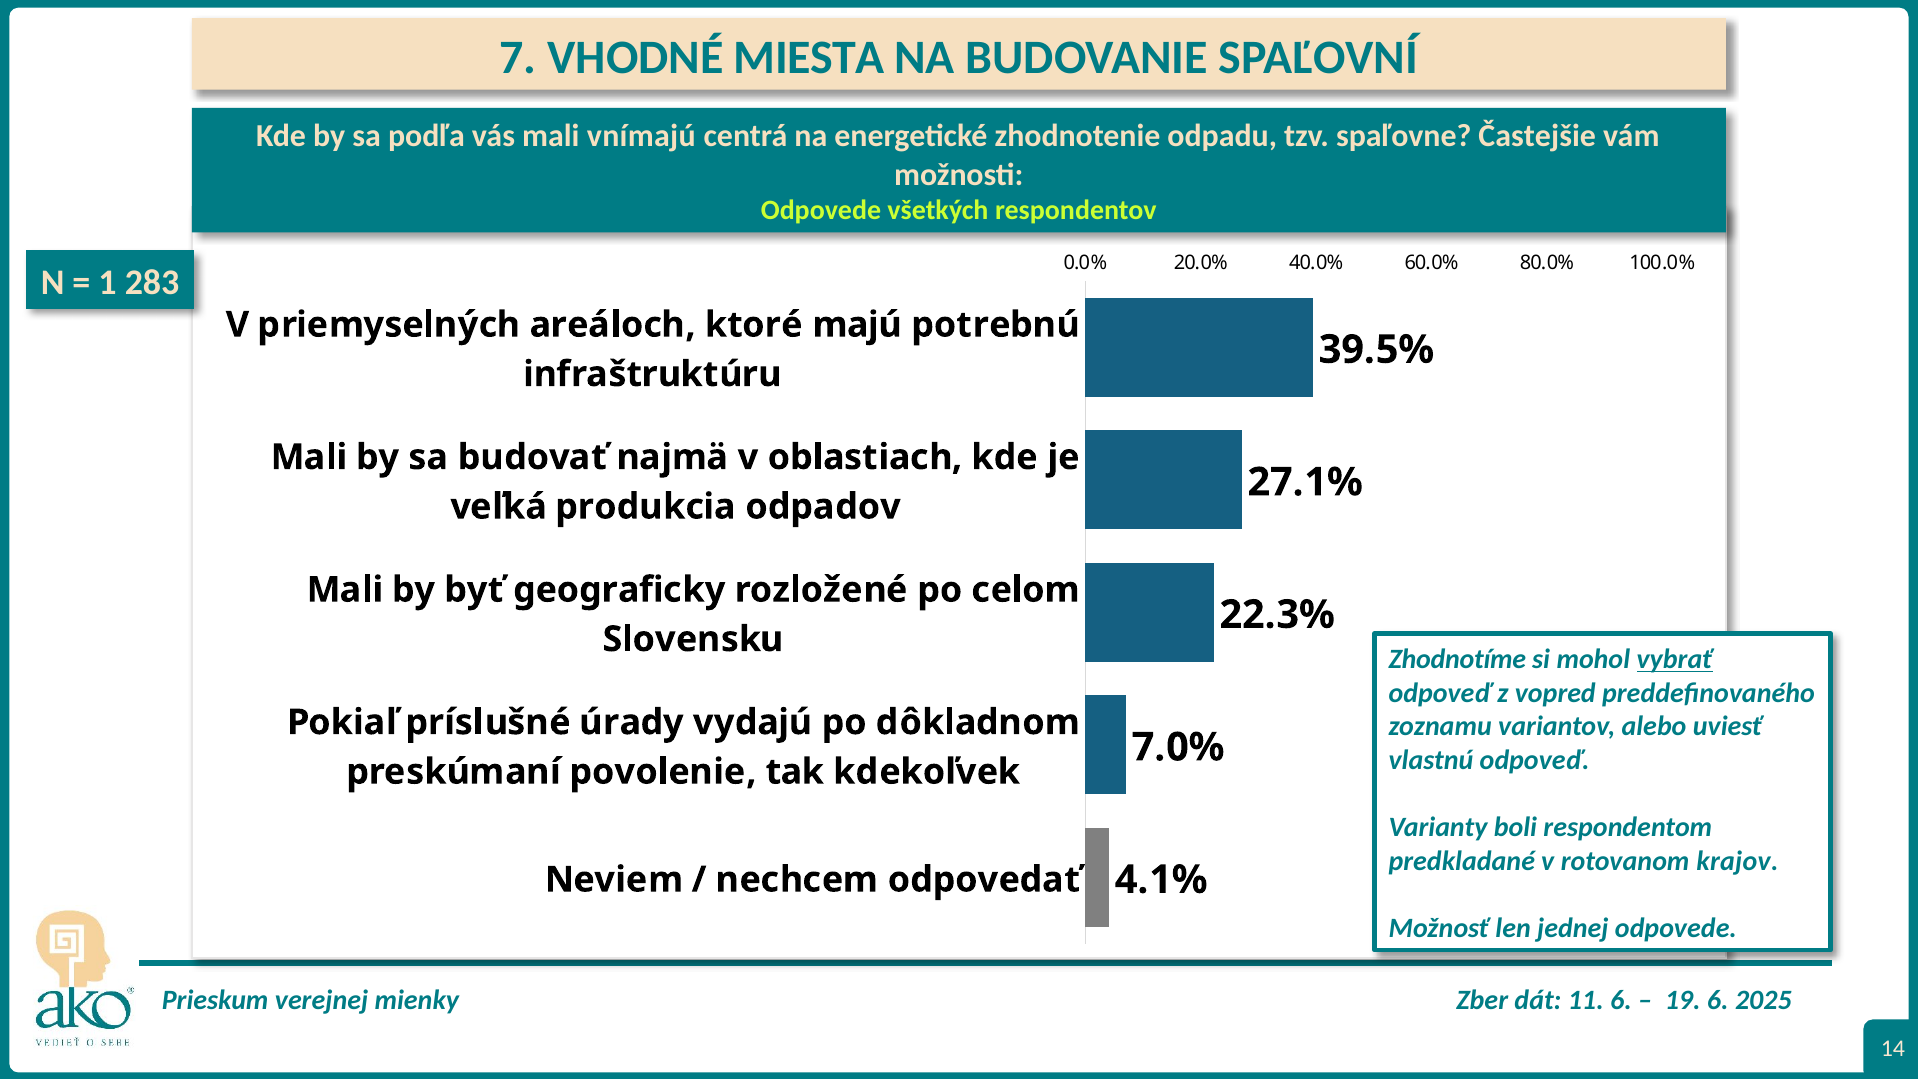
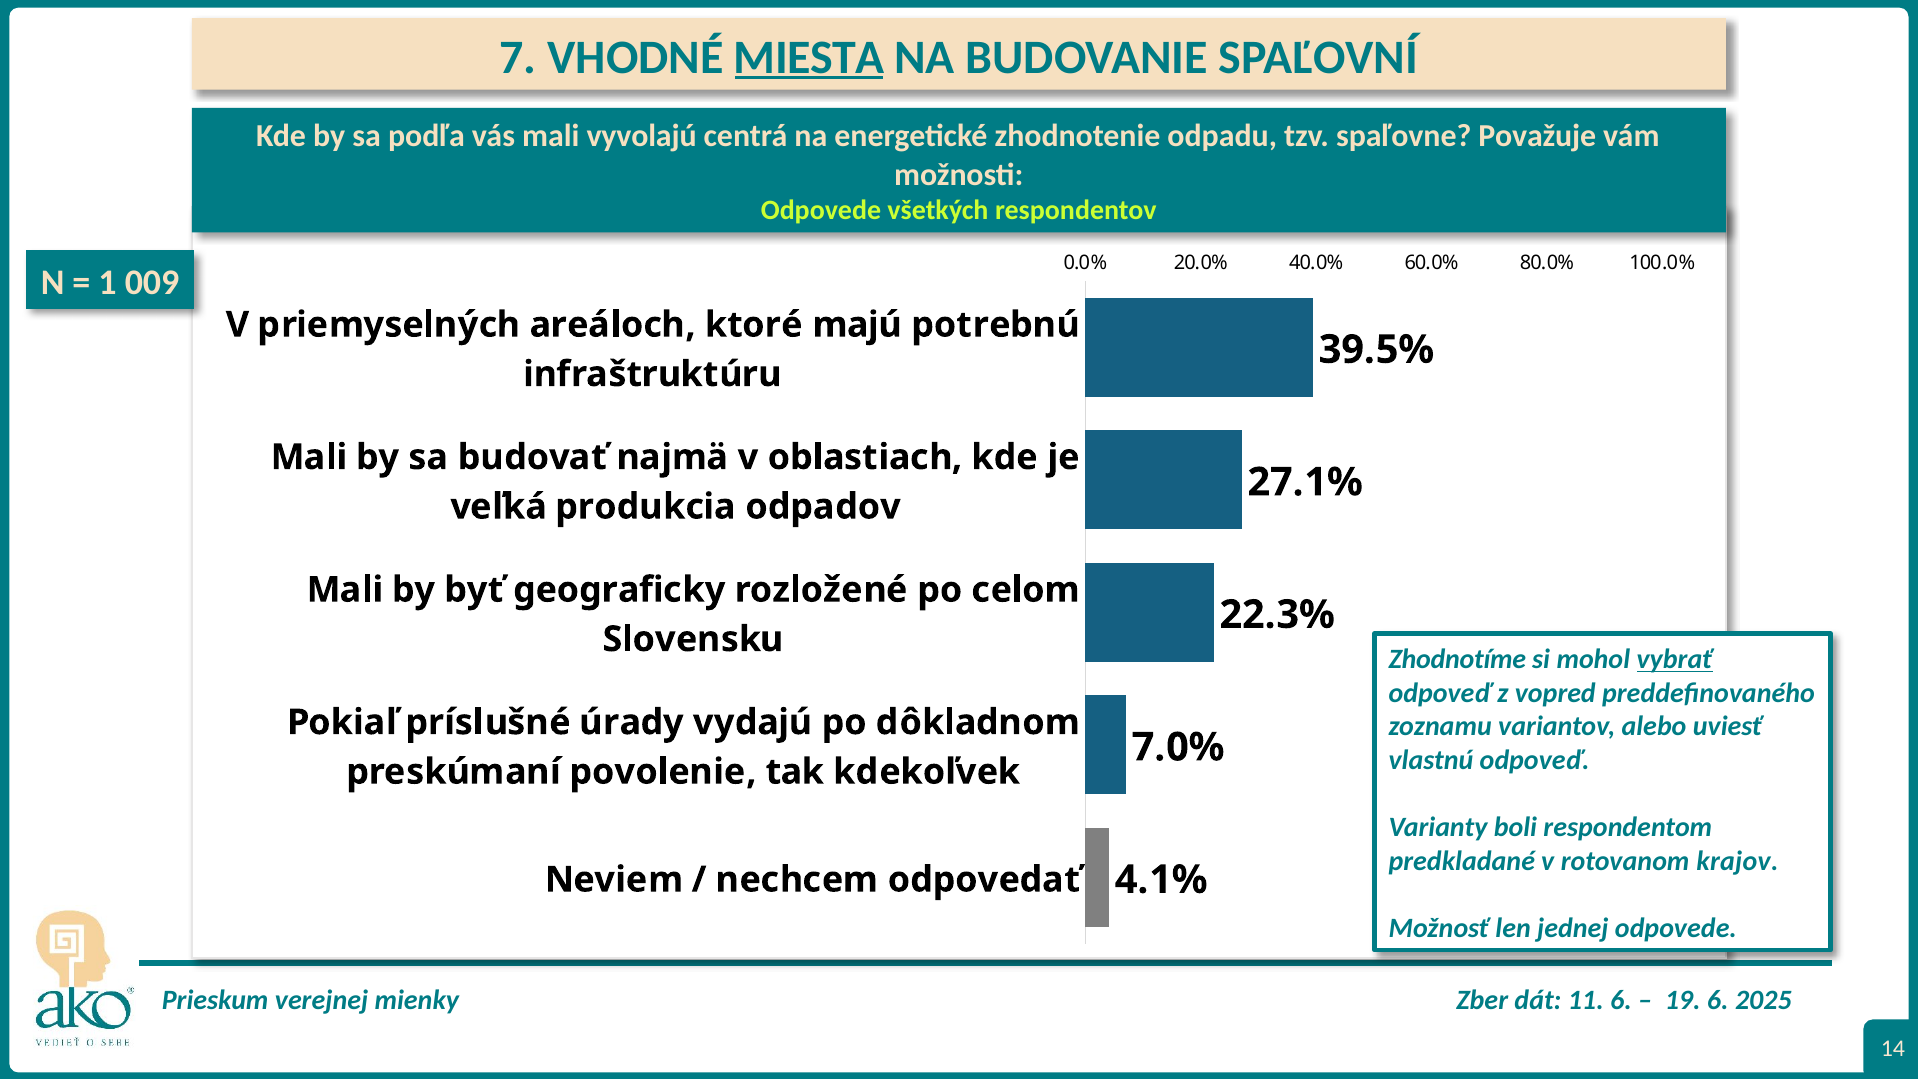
MIESTA underline: none -> present (809, 57)
vnímajú: vnímajú -> vyvolajú (642, 136)
Častejšie: Častejšie -> Považuje (1537, 136)
283: 283 -> 009 (152, 282)
